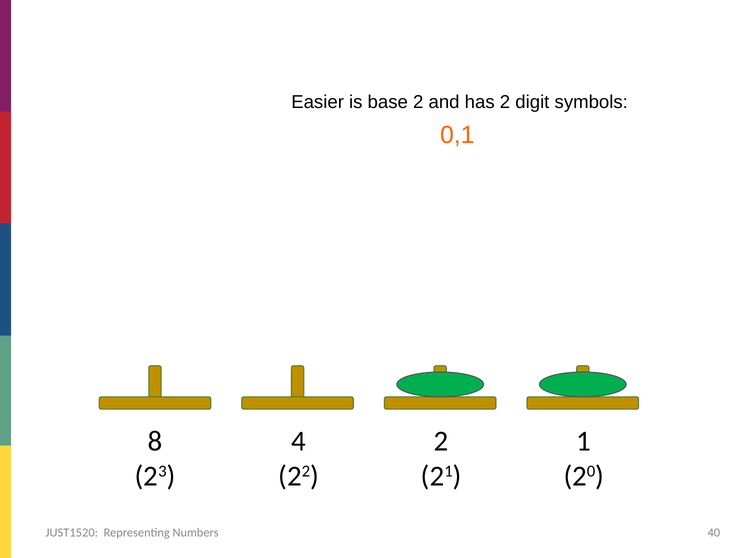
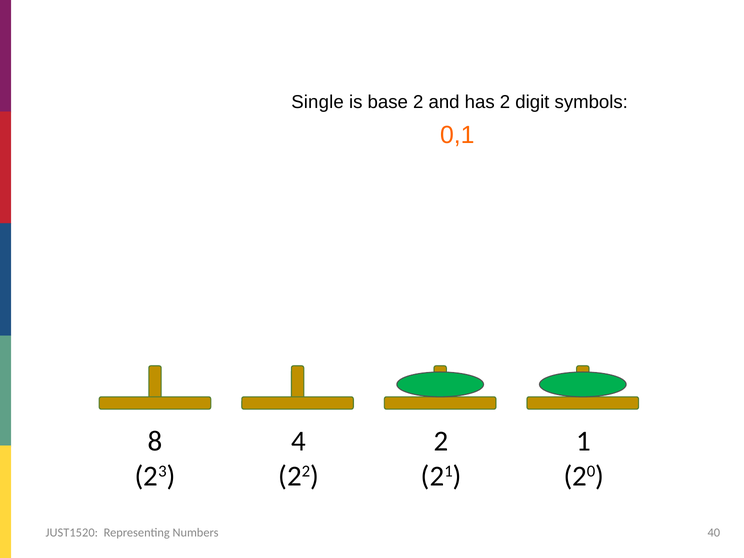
Easier: Easier -> Single (318, 102)
